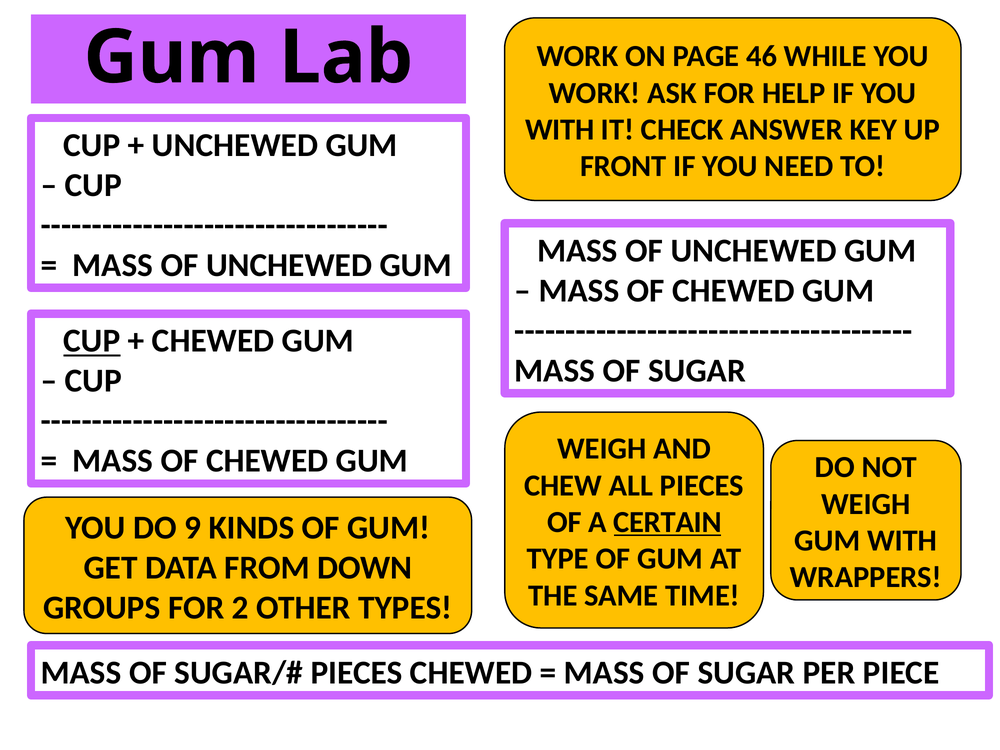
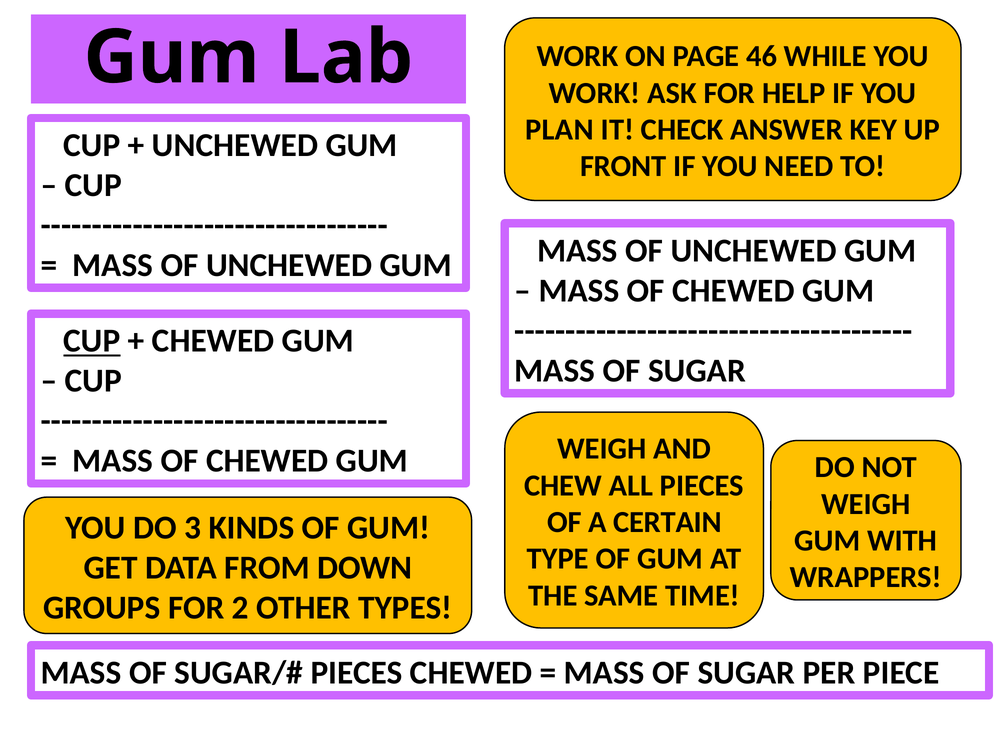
WITH: WITH -> PLAN (559, 130)
CERTAIN underline: present -> none (668, 522)
9: 9 -> 3 (192, 528)
